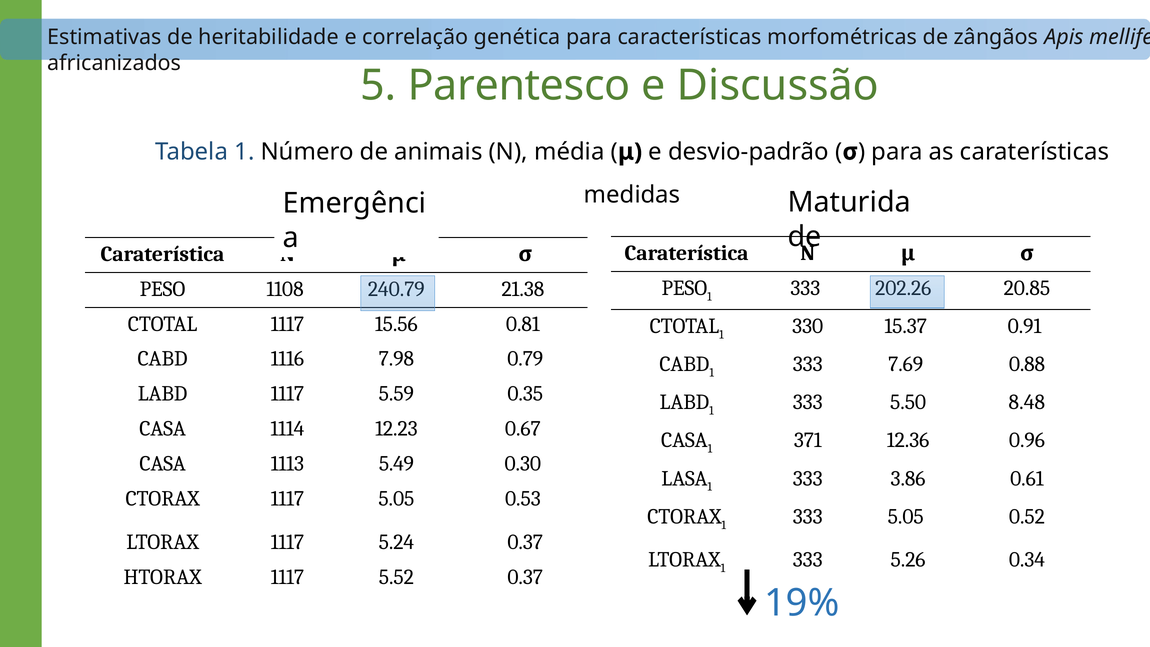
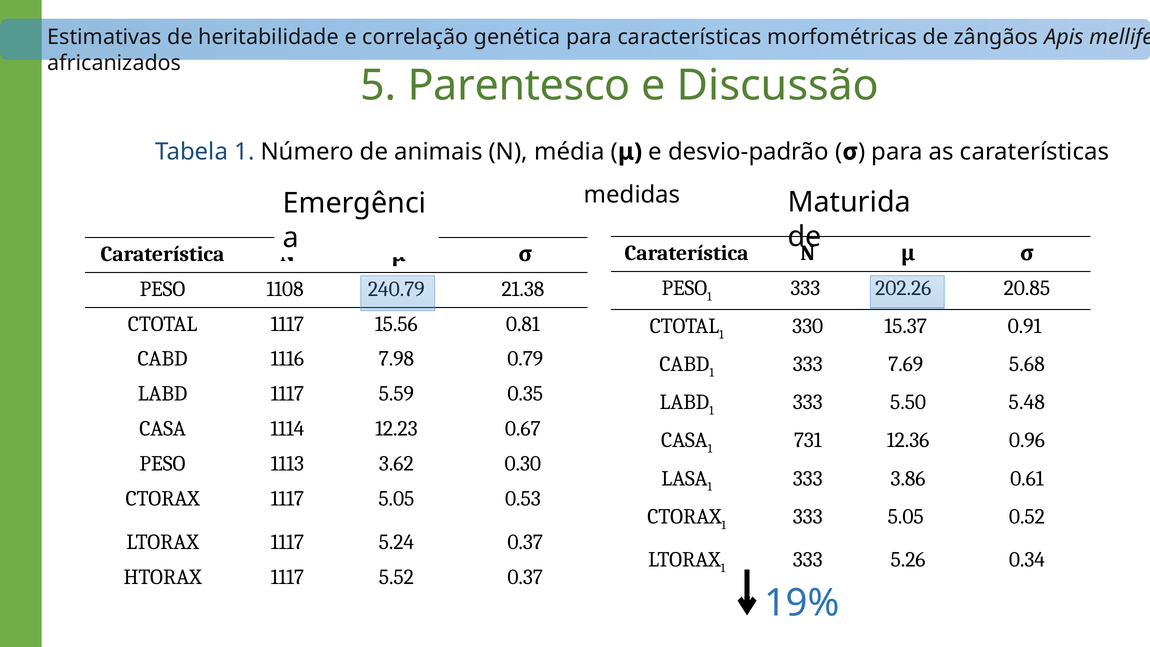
0.88: 0.88 -> 5.68 (1027, 364)
8.48: 8.48 -> 5.48 (1027, 402)
371: 371 -> 731 (808, 440)
CASA: CASA -> PESO (163, 464)
5.49: 5.49 -> 3.62 (396, 464)
